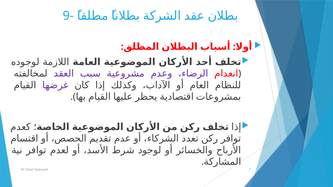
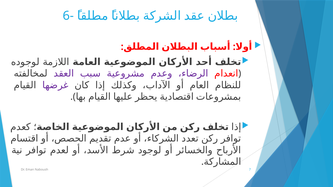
9-: 9- -> 6- (68, 16)
